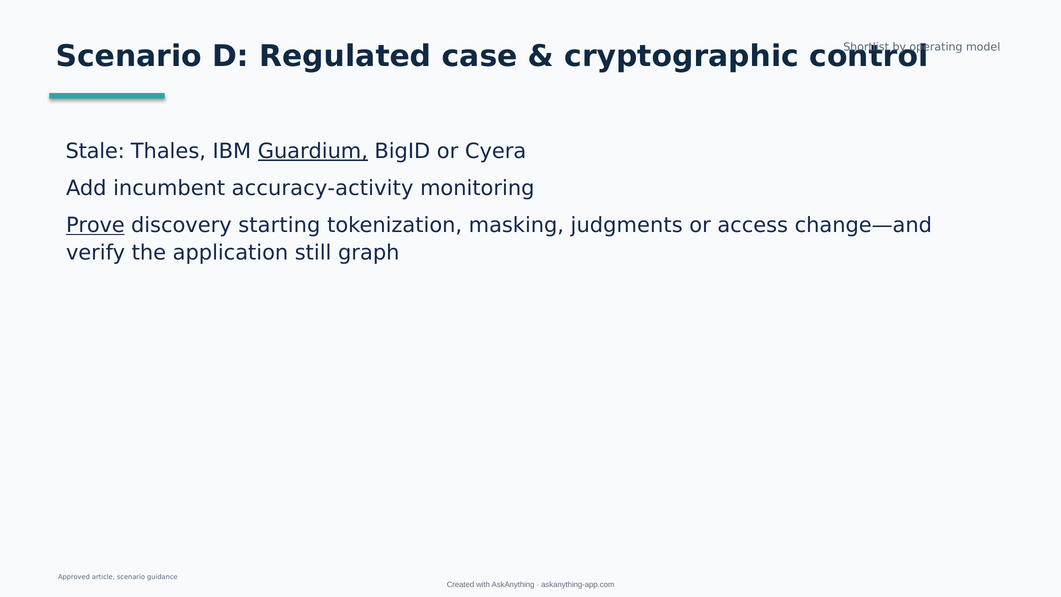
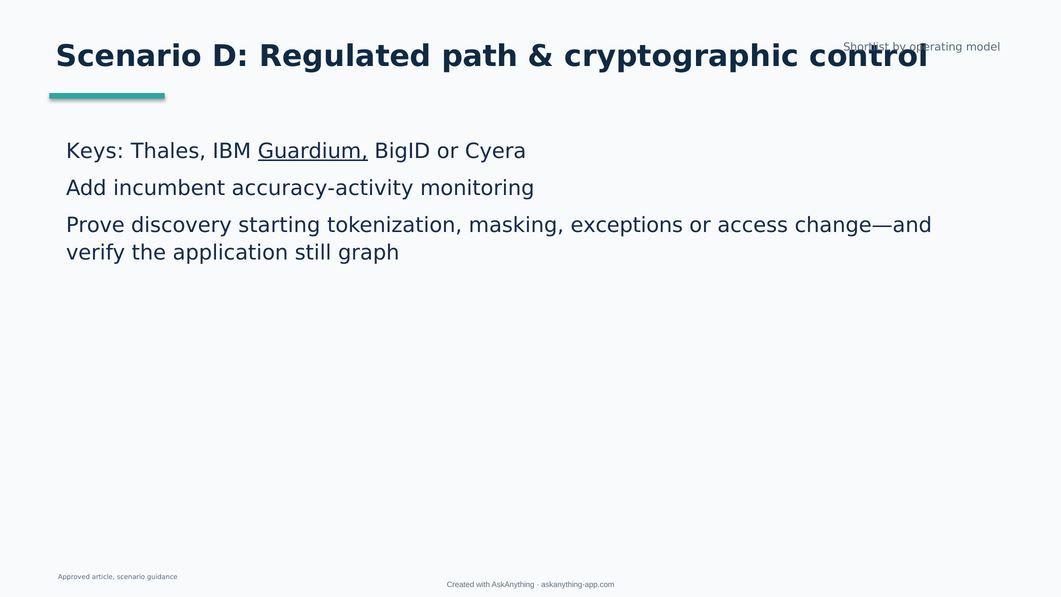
case: case -> path (480, 57)
Stale: Stale -> Keys (95, 151)
Prove underline: present -> none (95, 225)
judgments: judgments -> exceptions (627, 225)
